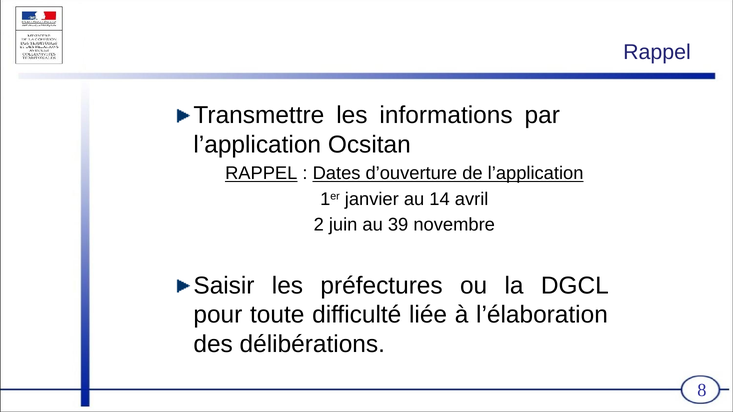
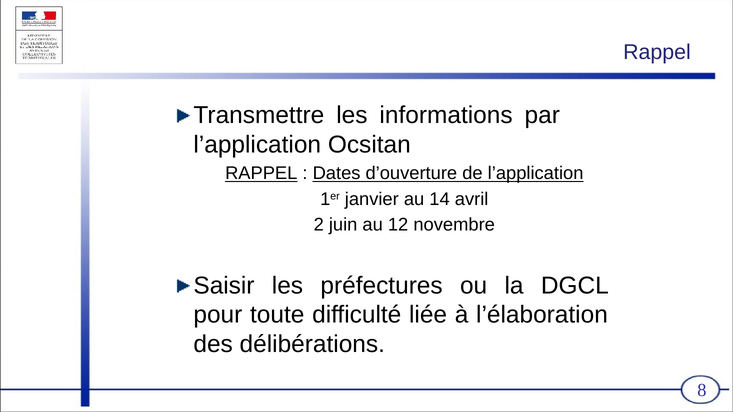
39: 39 -> 12 (398, 225)
